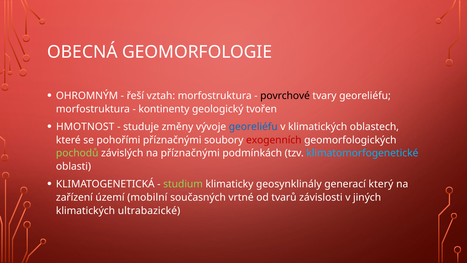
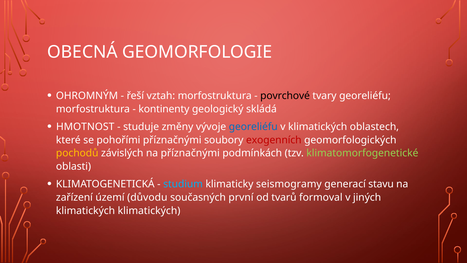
tvořen: tvořen -> skládá (261, 109)
pochodů colour: light green -> yellow (77, 153)
klimatomorfogenetické colour: light blue -> light green (362, 153)
studium colour: light green -> light blue (183, 184)
geosynklinály: geosynklinály -> seismogramy (289, 184)
který: který -> stavu (381, 184)
mobilní: mobilní -> důvodu (147, 197)
vrtné: vrtné -> první (241, 197)
závislosti: závislosti -> formoval (321, 197)
klimatických ultrabazické: ultrabazické -> klimatických (149, 210)
